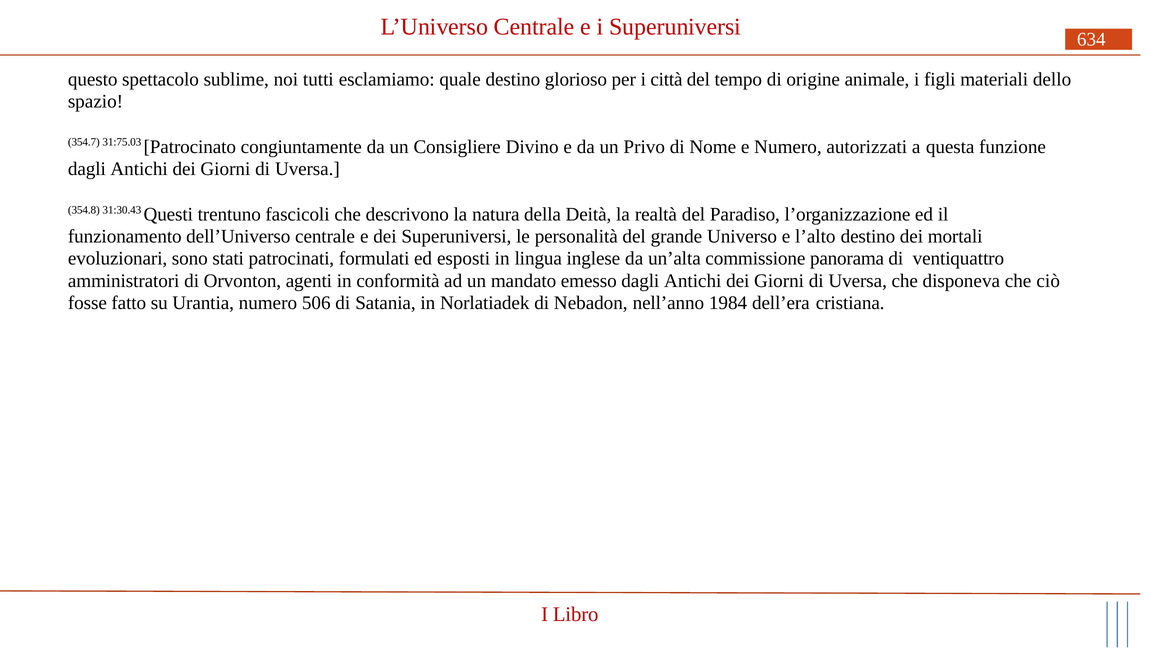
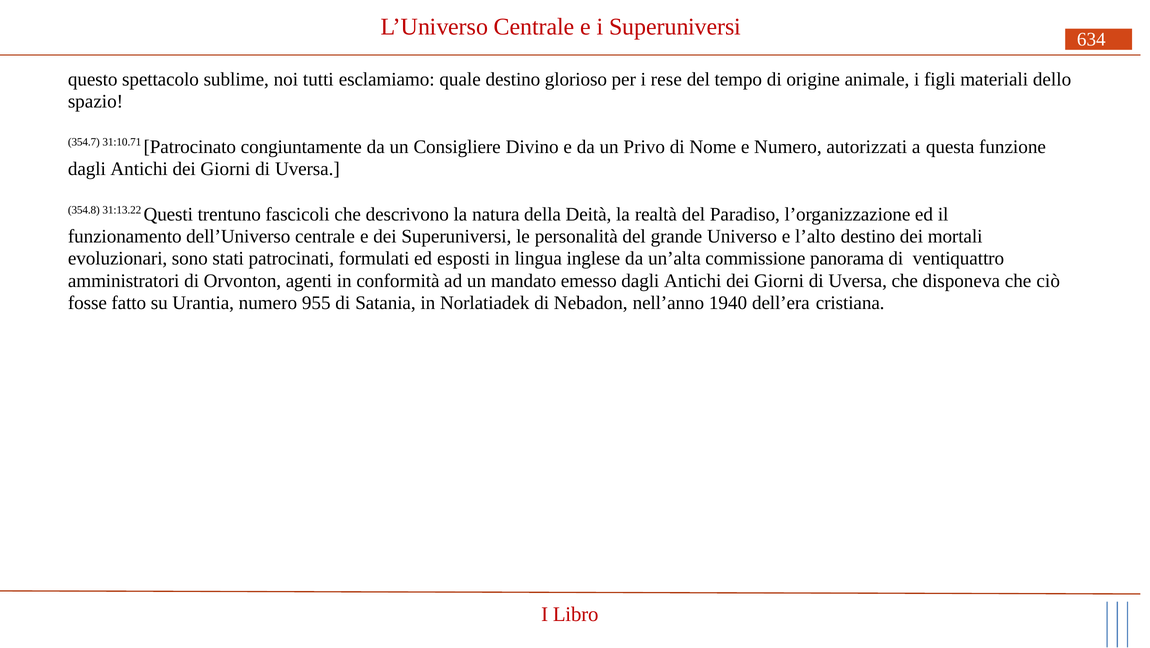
città: città -> rese (666, 80)
31:75.03: 31:75.03 -> 31:10.71 (122, 142)
31:30.43: 31:30.43 -> 31:13.22 (122, 210)
506: 506 -> 955 (316, 303)
1984: 1984 -> 1940 (728, 303)
